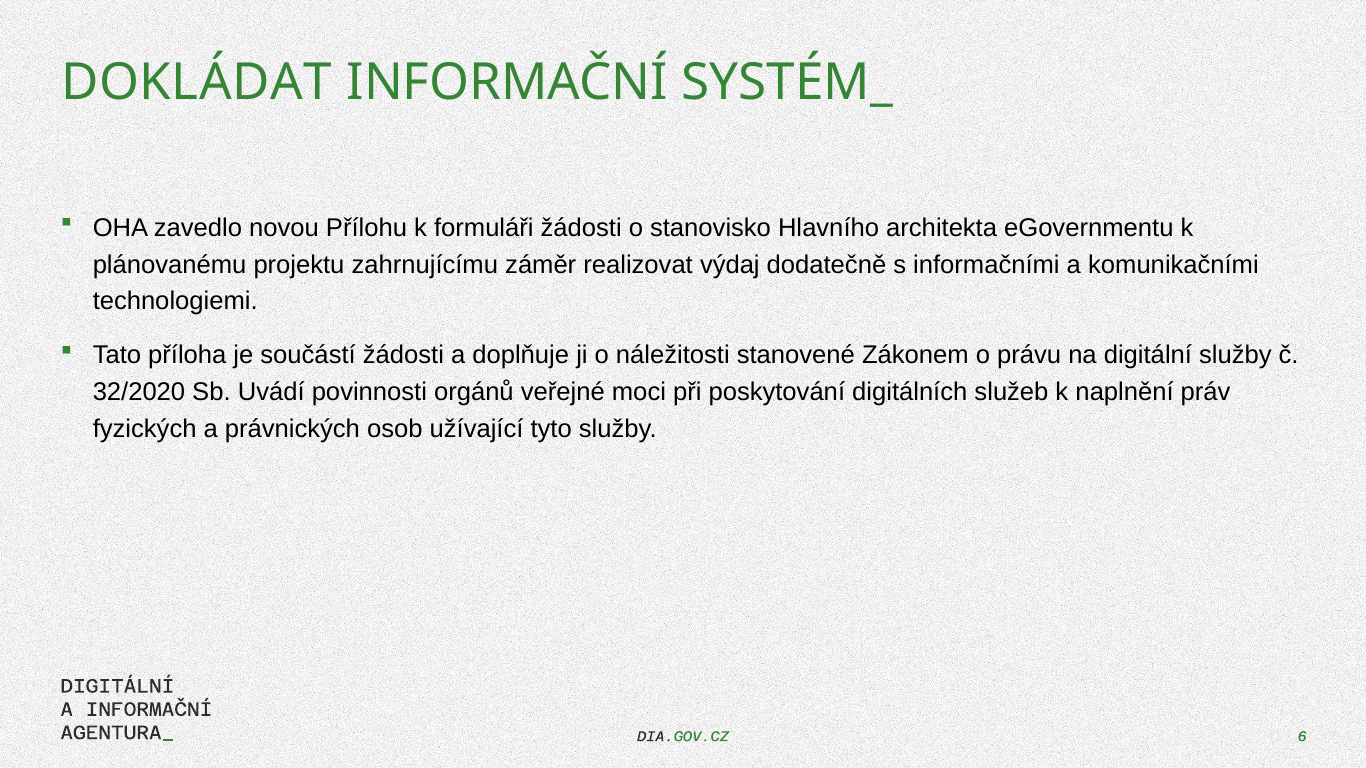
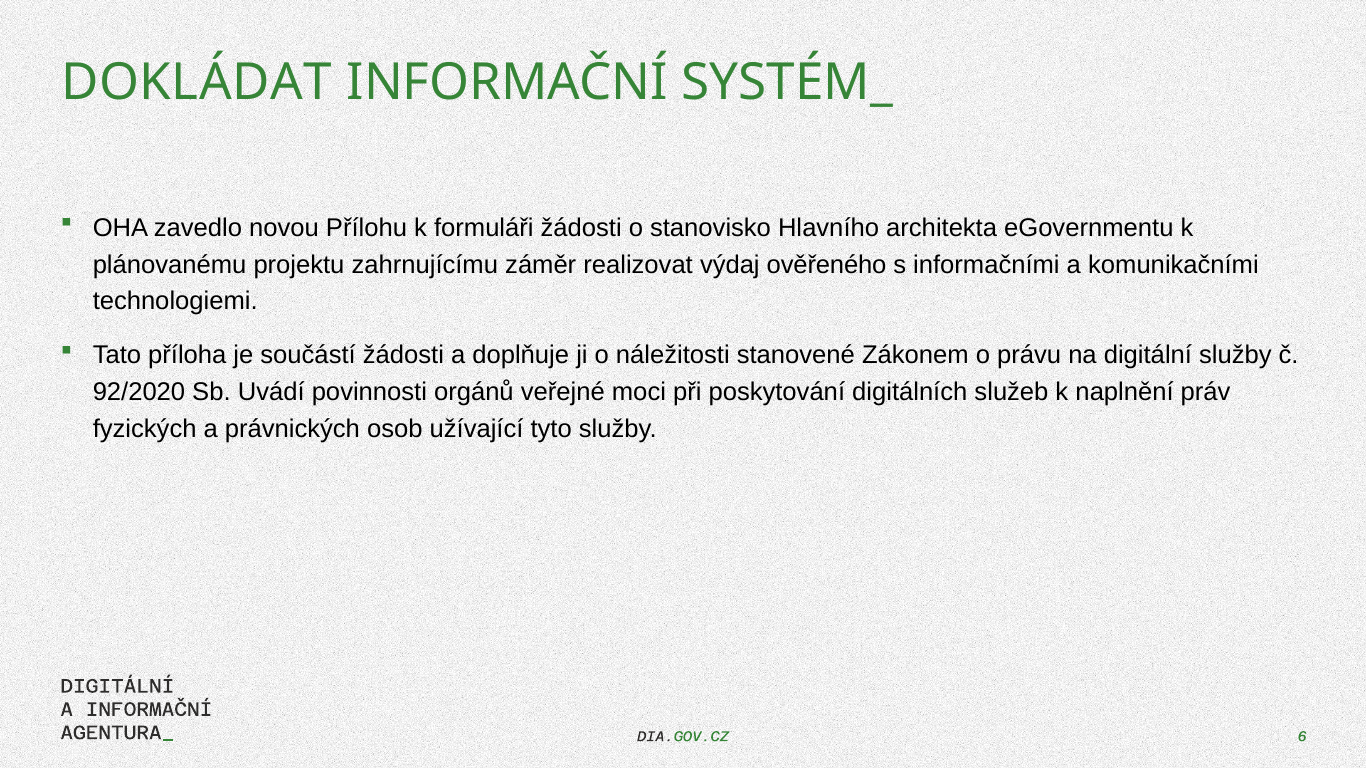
dodatečně: dodatečně -> ověřeného (827, 265)
32/2020: 32/2020 -> 92/2020 (139, 392)
